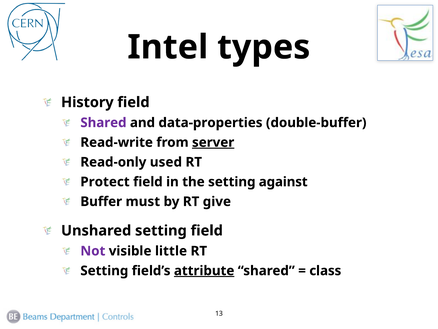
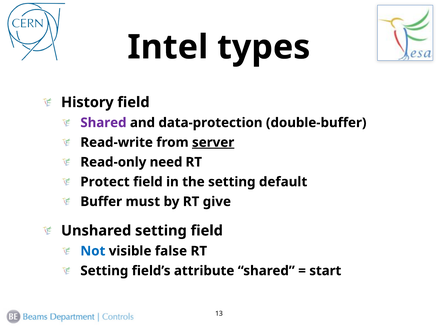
data-properties: data-properties -> data-protection (210, 123)
used: used -> need (166, 162)
against: against -> default (283, 182)
Not colour: purple -> blue (93, 251)
little: little -> false (171, 251)
attribute underline: present -> none (204, 270)
class: class -> start (325, 270)
